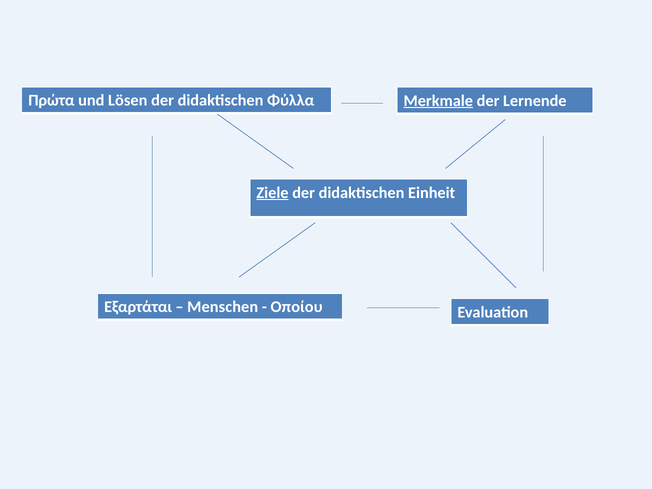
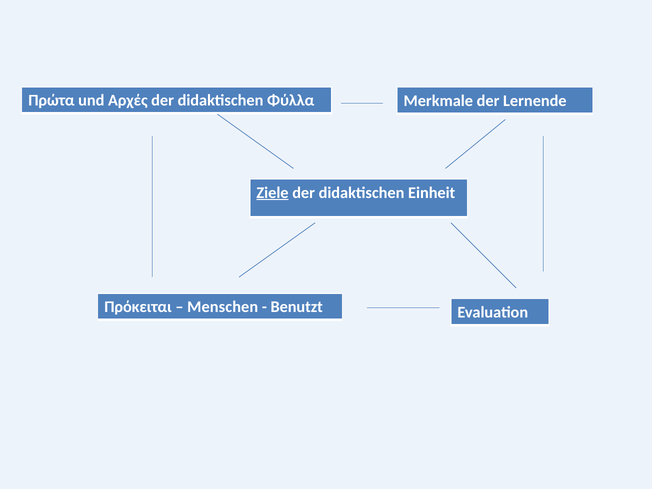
Lösen: Lösen -> Αρχές (128, 100)
Merkmale underline: present -> none (438, 101)
Εξαρτάται: Εξαρτάται -> Πρόκειται (138, 307)
Οποίου: Οποίου -> Benutzt (297, 307)
